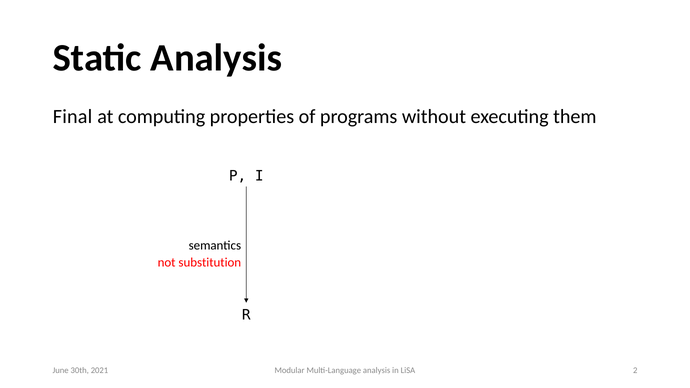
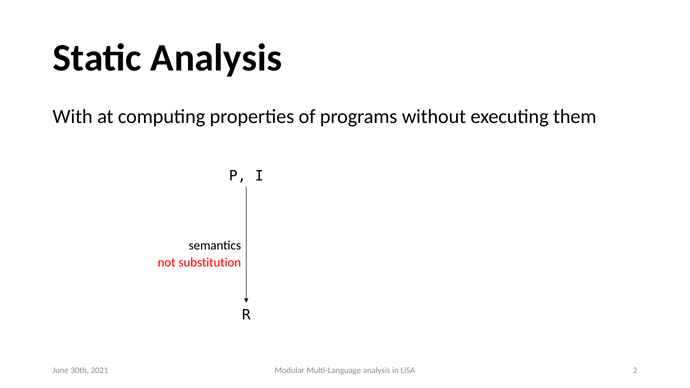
Final: Final -> With (73, 117)
